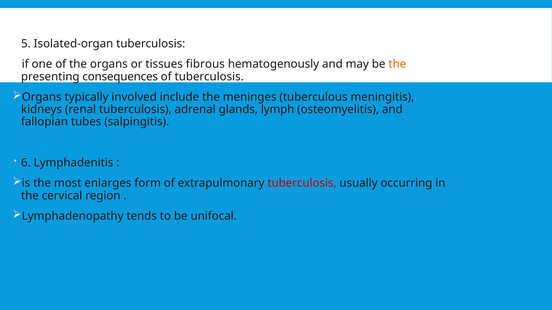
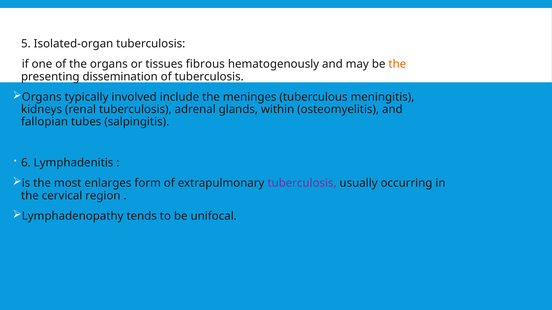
consequences: consequences -> dissemination (120, 77)
lymph: lymph -> within (278, 110)
tuberculosis colour: red -> purple (302, 183)
